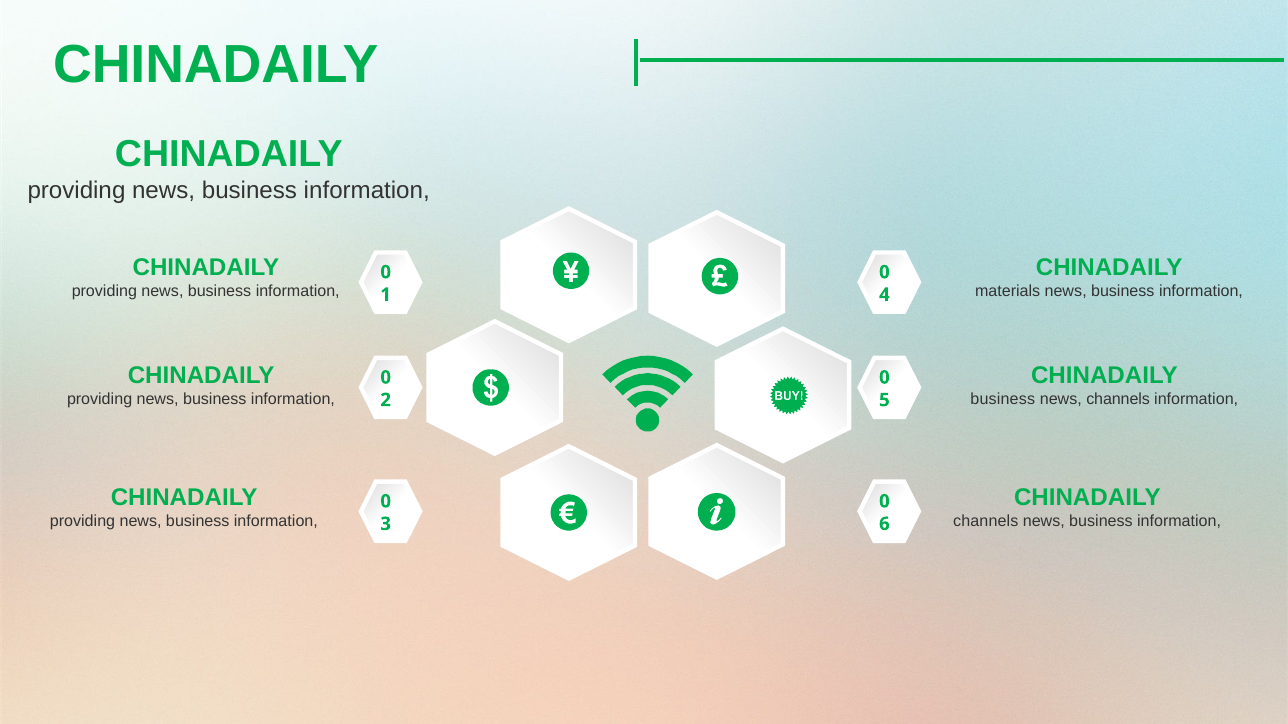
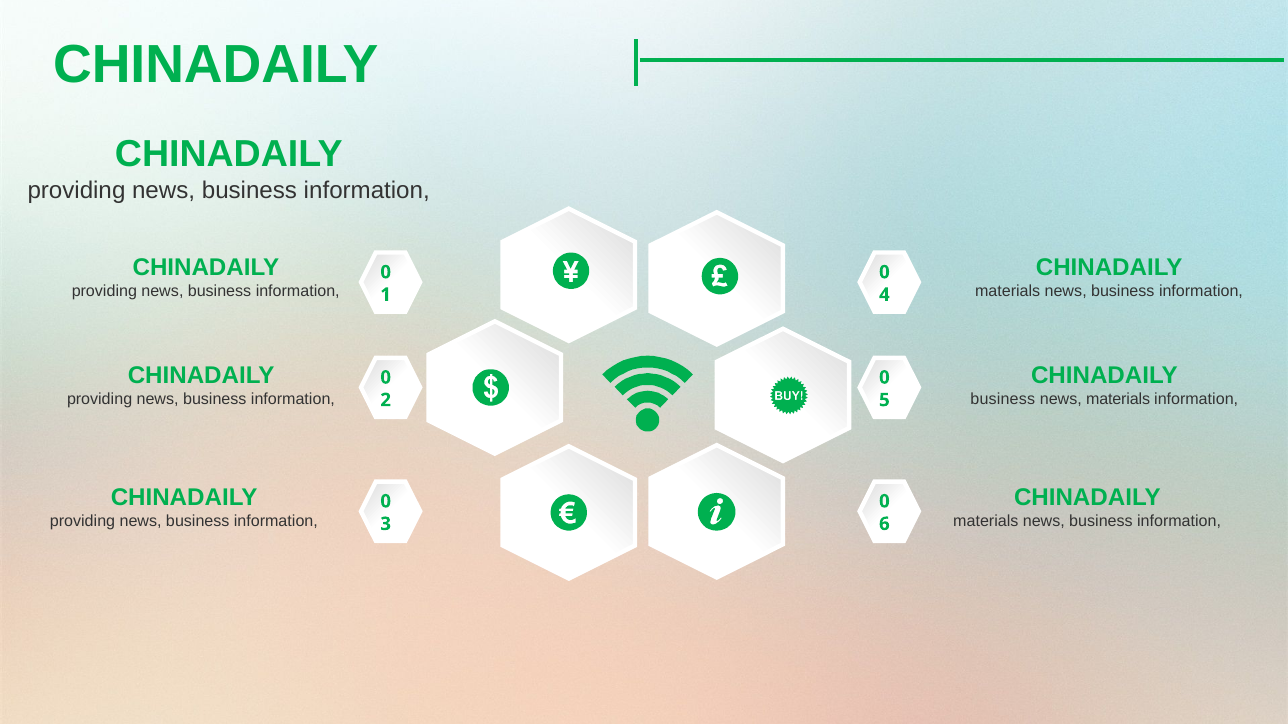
news channels: channels -> materials (1118, 399)
channels: channels -> materials (986, 521)
